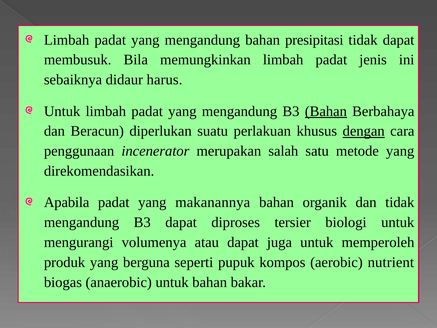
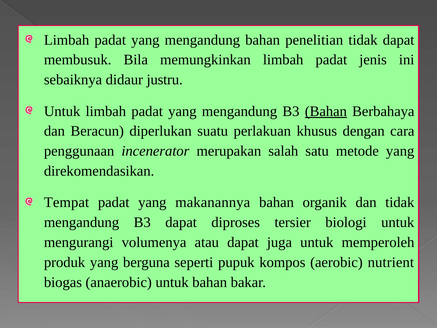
presipitasi: presipitasi -> penelitian (314, 40)
harus: harus -> justru (165, 80)
dengan underline: present -> none (364, 131)
Apabila: Apabila -> Tempat (66, 202)
